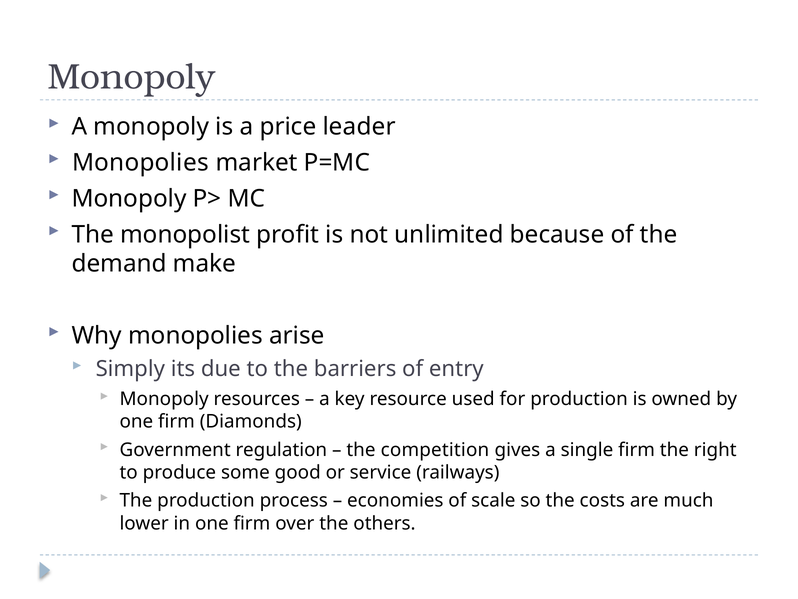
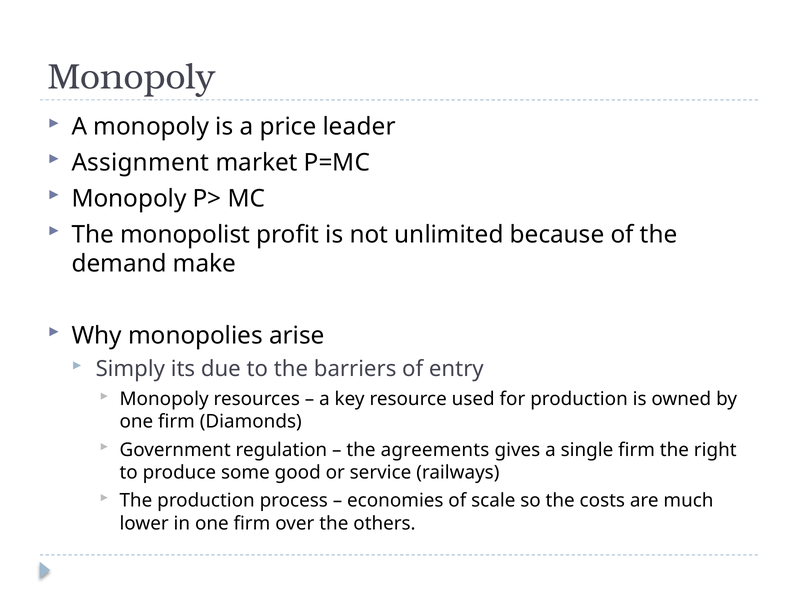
Monopolies: Monopolies -> Assignment (140, 163)
competition: competition -> agreements (435, 449)
